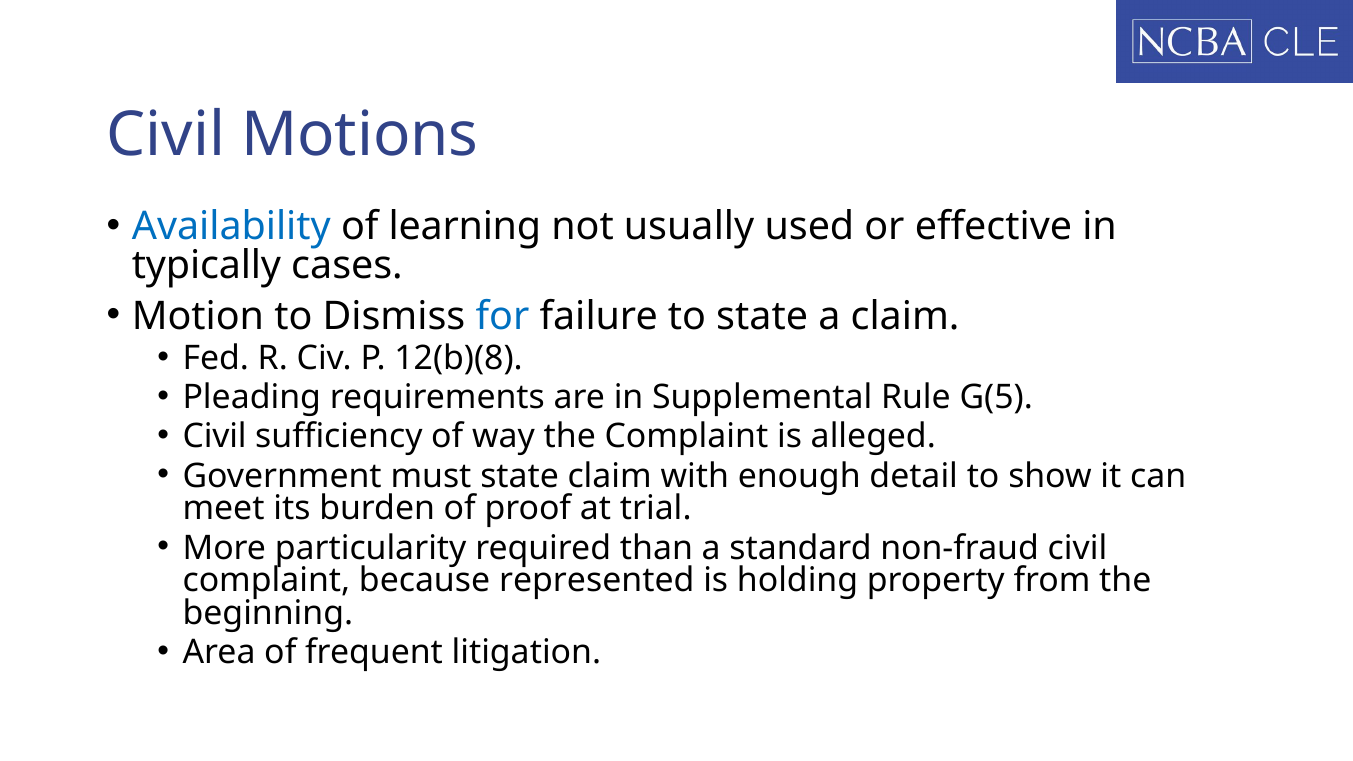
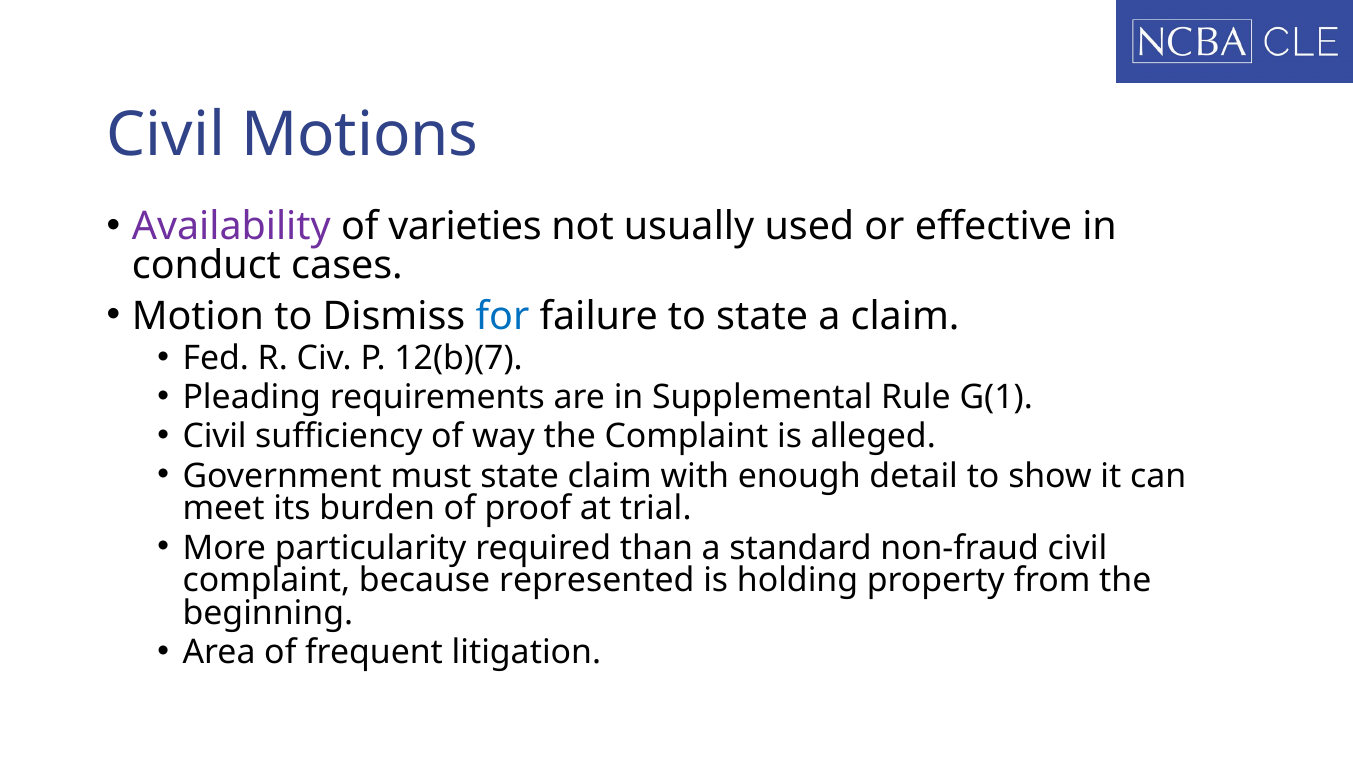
Availability colour: blue -> purple (231, 227)
learning: learning -> varieties (465, 227)
typically: typically -> conduct (206, 265)
12(b)(8: 12(b)(8 -> 12(b)(7 (459, 359)
G(5: G(5 -> G(1 (996, 398)
